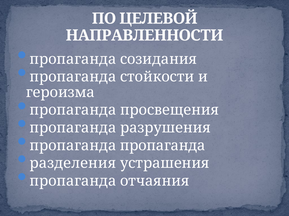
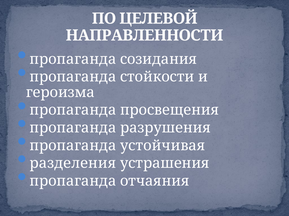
пропаганда пропаганда: пропаганда -> устойчивая (163, 146)
